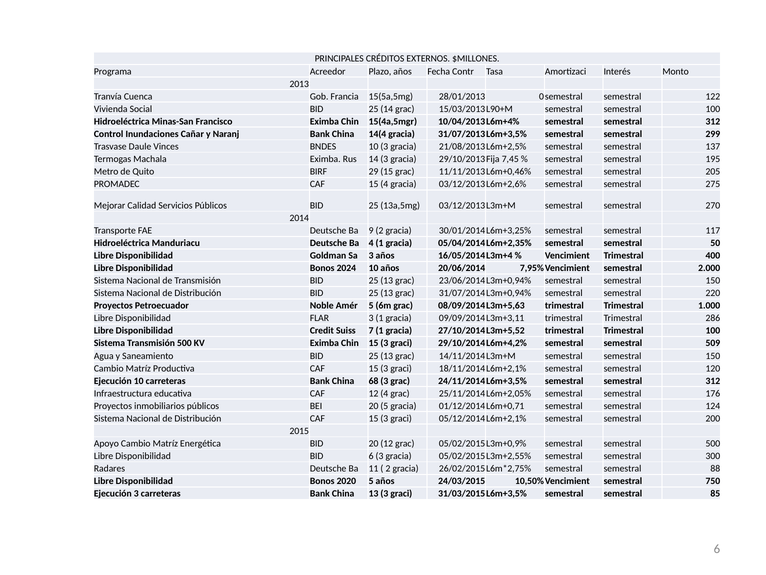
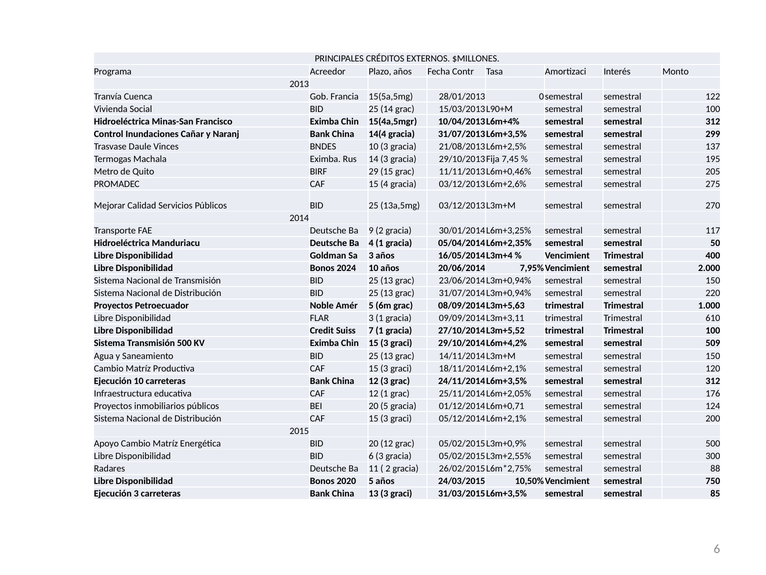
286: 286 -> 610 (713, 318)
China 68: 68 -> 12 (374, 381)
12 4: 4 -> 1 (384, 393)
